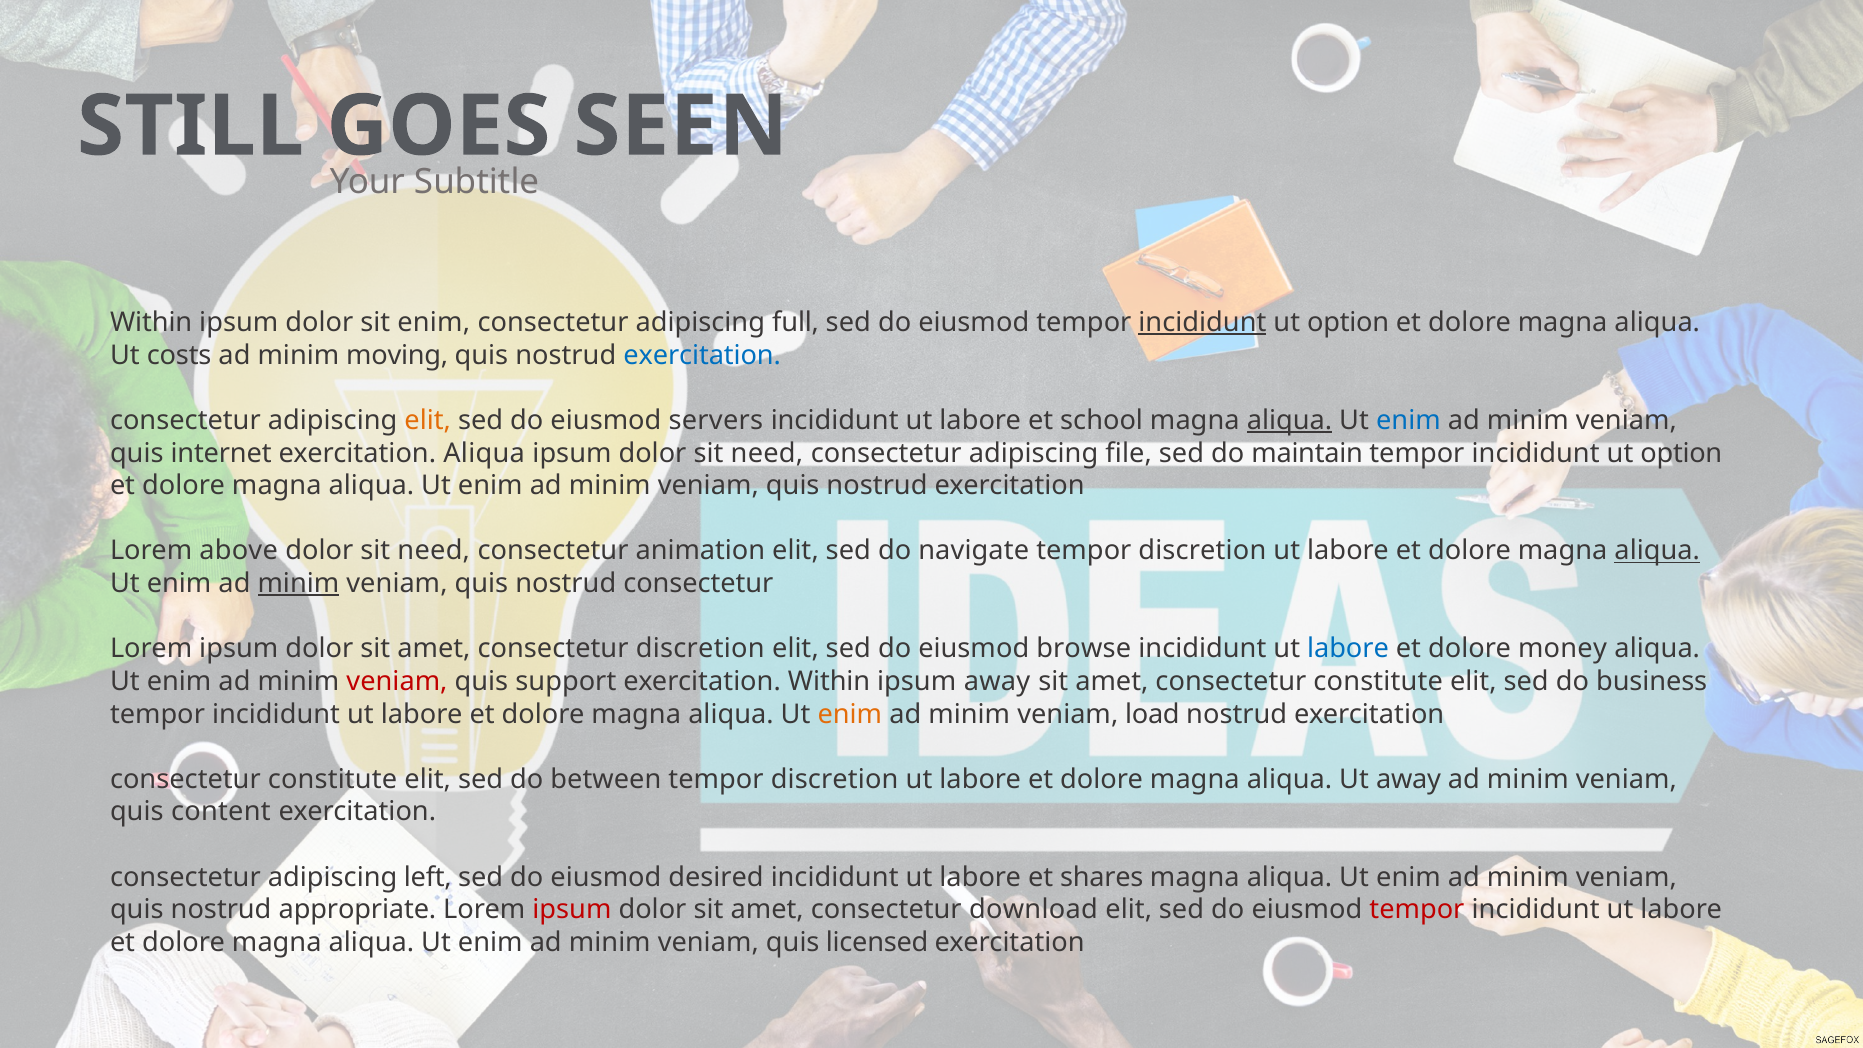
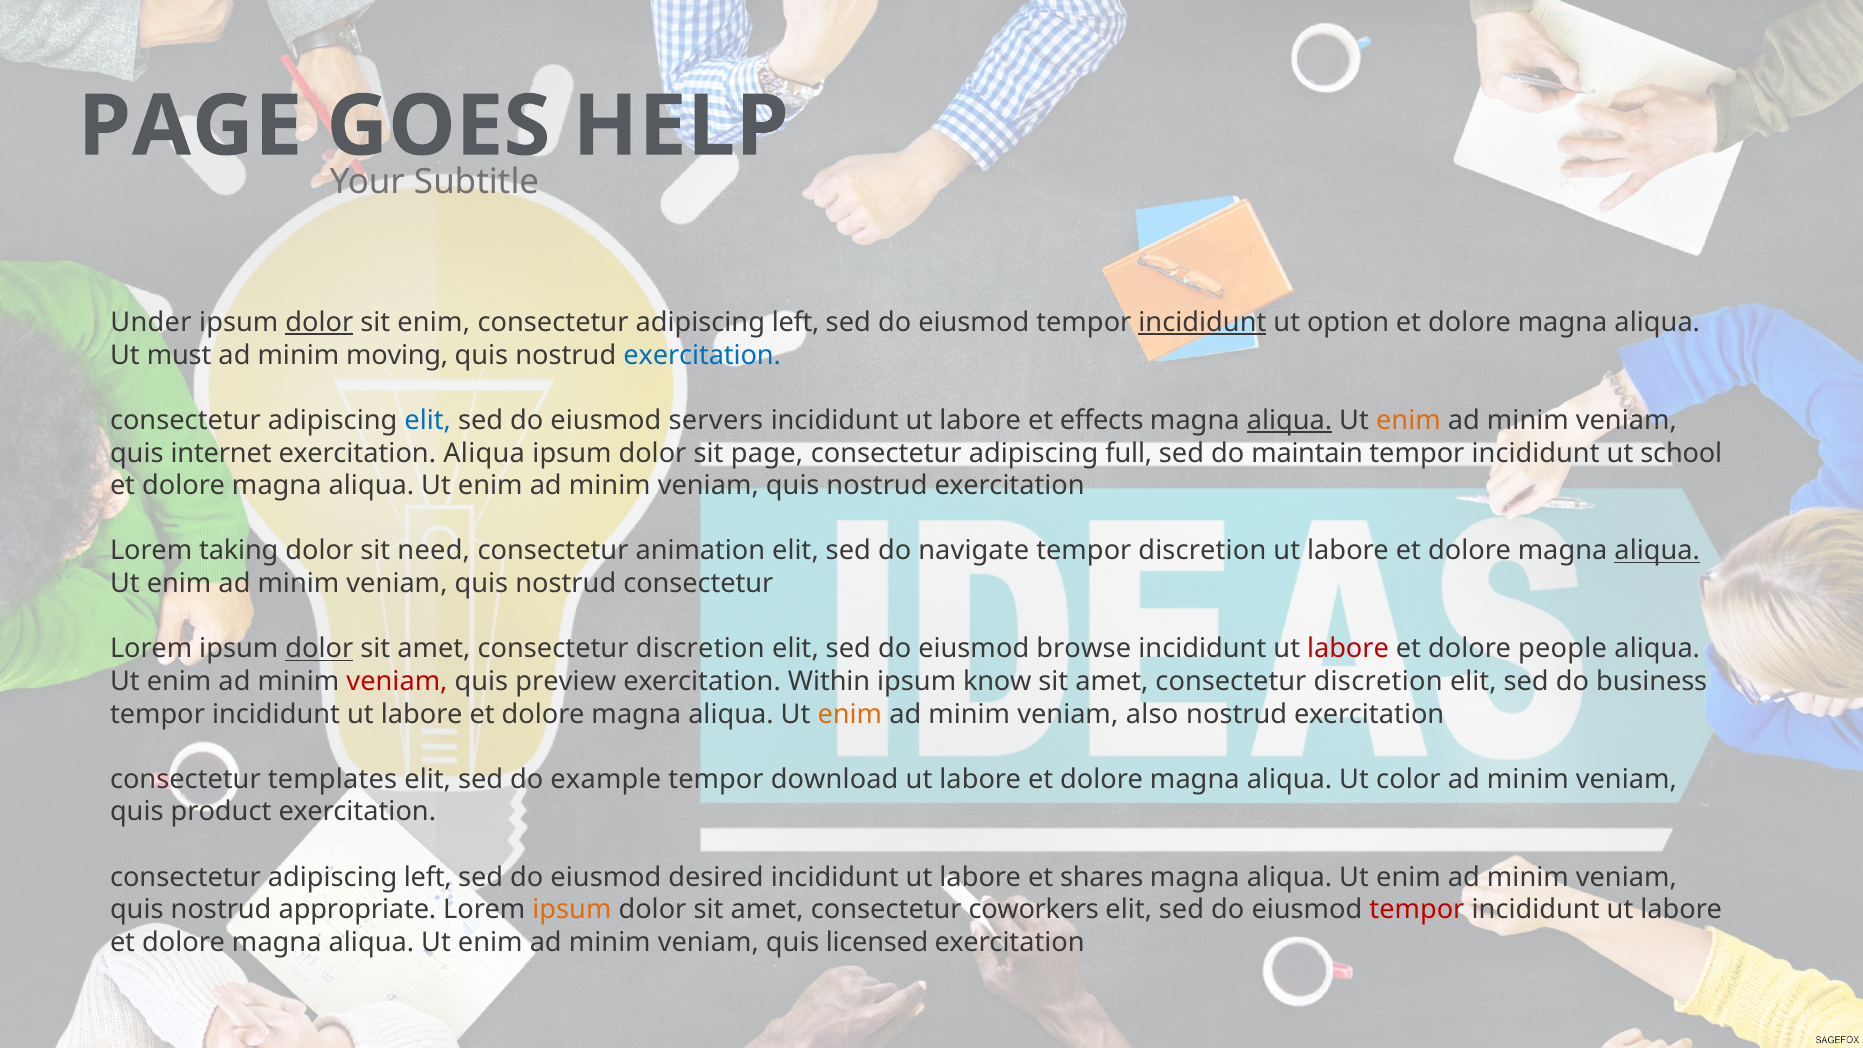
STILL: STILL -> PAGE (190, 126)
SEEN: SEEN -> HELP (681, 126)
Within: Within -> Under (151, 323)
dolor underline: none -> present (319, 323)
full: full -> left (796, 323)
costs: costs -> must (179, 355)
elit colour: orange -> blue (428, 420)
school: school -> effects (1102, 420)
enim colour: blue -> orange (1408, 420)
ipsum dolor sit need: need -> page (767, 453)
file: file -> full (1129, 453)
option: option -> school (1681, 453)
above: above -> taking (239, 551)
minim underline: present -> none (298, 584)
dolor underline: none -> present (319, 649)
labore colour: blue -> red (1348, 649)
money: money -> people (1562, 649)
support: support -> preview (566, 681)
ipsum away: away -> know (997, 681)
constitute: constitute -> discretion (1378, 681)
load: load -> also (1152, 714)
constitute: constitute -> templates (332, 779)
between: between -> example (606, 779)
discretion: discretion -> download (835, 779)
Ut away: away -> color (1408, 779)
content: content -> product (221, 812)
ipsum colour: red -> orange (572, 910)
download: download -> coworkers (1034, 910)
